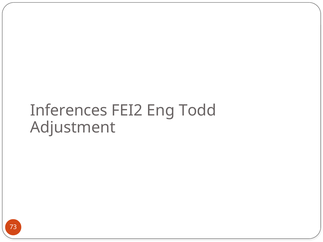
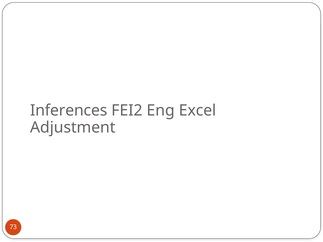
Todd: Todd -> Excel (198, 111)
